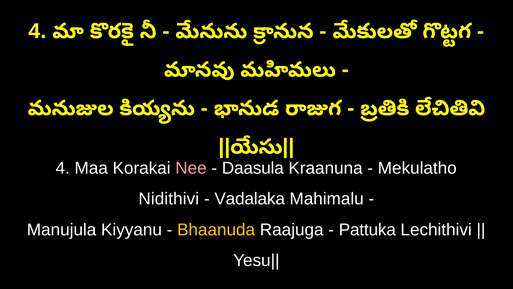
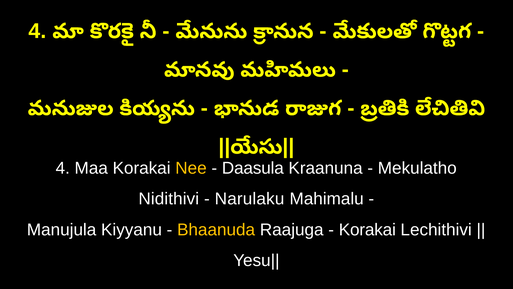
Nee colour: pink -> yellow (191, 168)
Vadalaka: Vadalaka -> Narulaku (250, 199)
Pattuka: Pattuka -> Korakai (367, 229)
